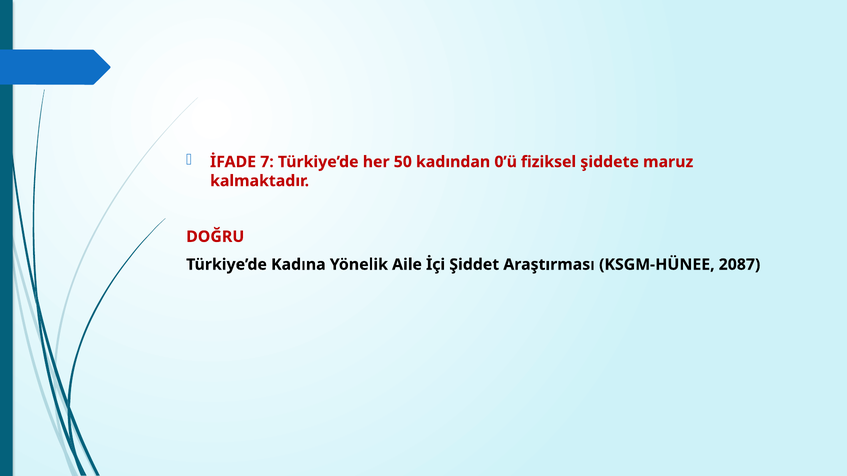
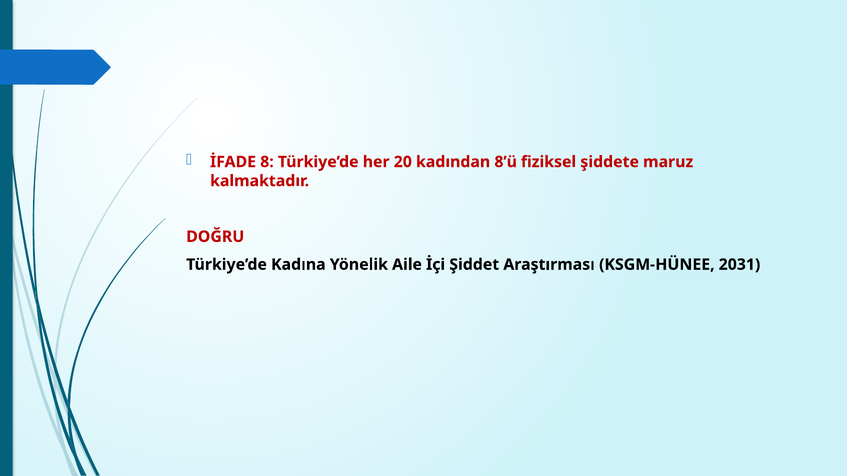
7: 7 -> 8 (267, 162)
50: 50 -> 20 (403, 162)
0’ü: 0’ü -> 8’ü (506, 162)
2087: 2087 -> 2031 (740, 265)
